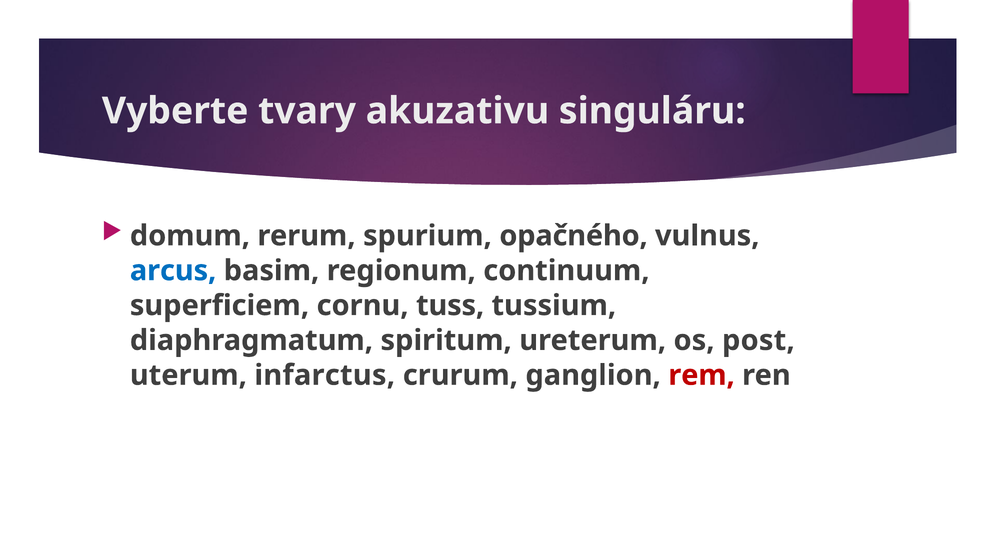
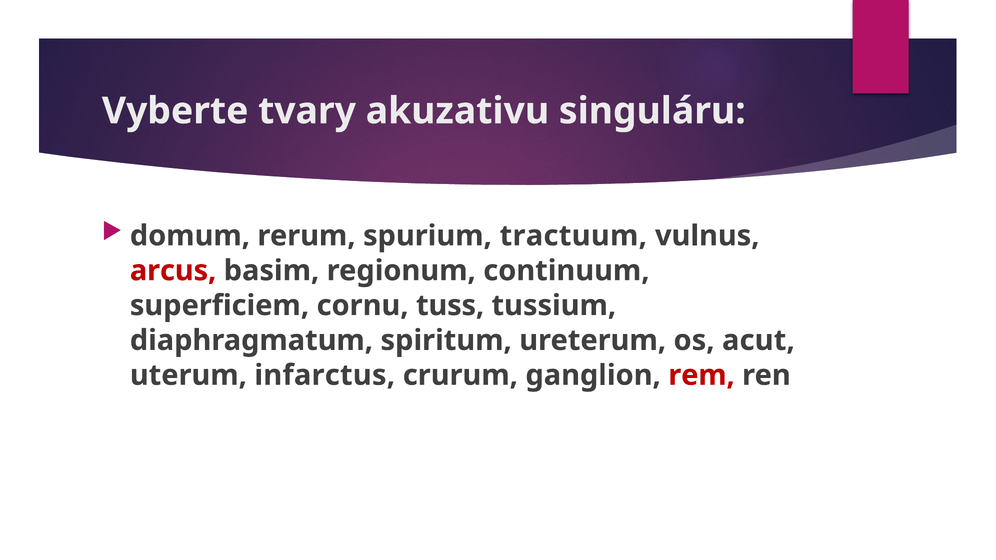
opačného: opačného -> tractuum (573, 236)
arcus colour: blue -> red (173, 271)
post: post -> acut (758, 341)
